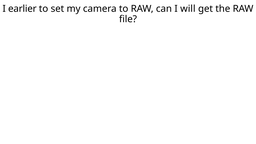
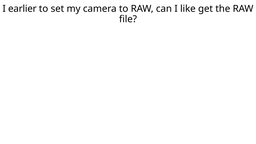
will: will -> like (188, 9)
